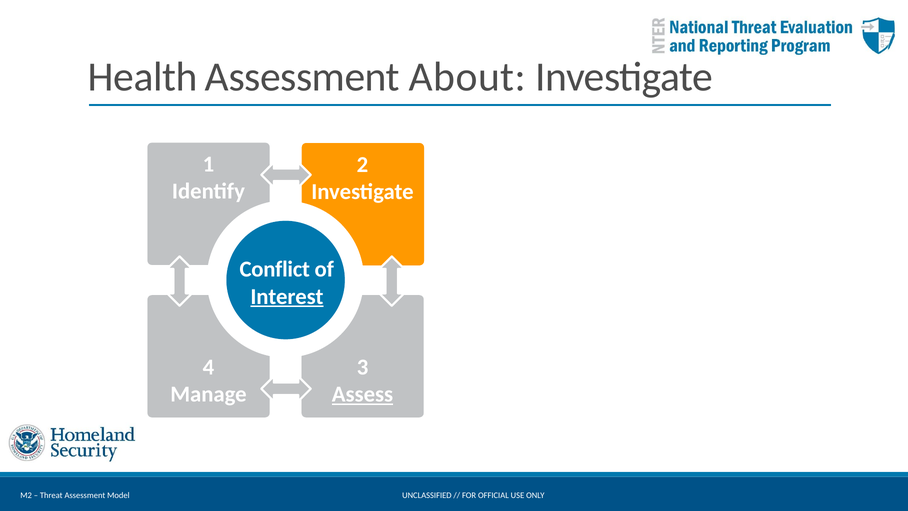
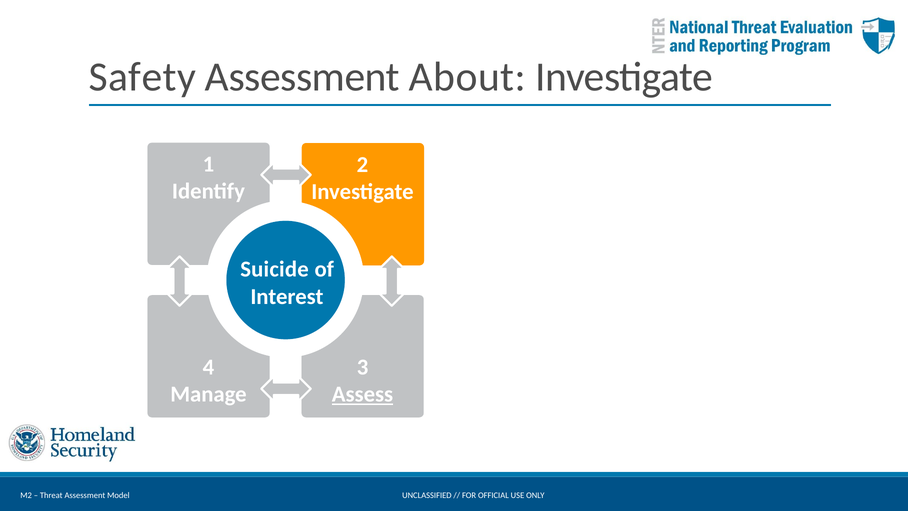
Health: Health -> Safety (142, 77)
Conflict: Conflict -> Suicide (274, 269)
Interest underline: present -> none (287, 296)
